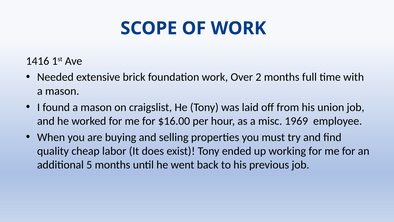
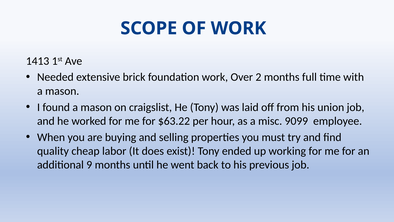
1416: 1416 -> 1413 (38, 61)
$16.00: $16.00 -> $63.22 (174, 121)
1969: 1969 -> 9099 (296, 121)
5: 5 -> 9 (89, 165)
